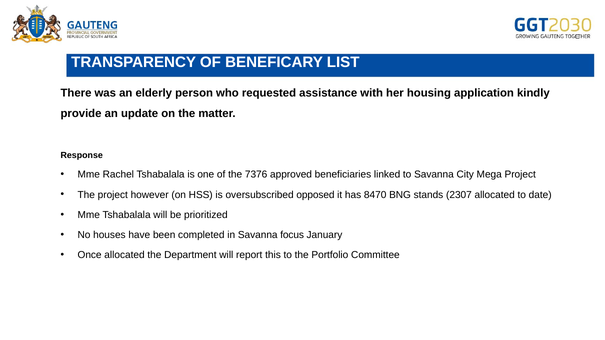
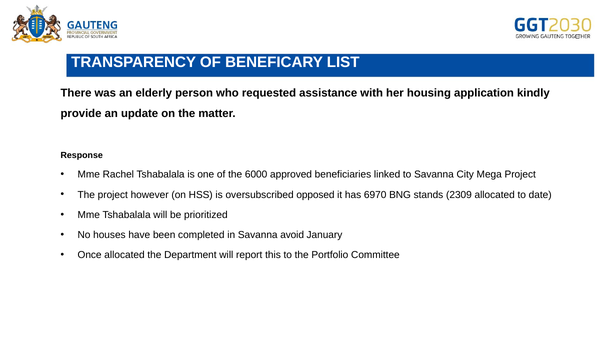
7376: 7376 -> 6000 (256, 175)
8470: 8470 -> 6970 (375, 195)
2307: 2307 -> 2309 (459, 195)
focus: focus -> avoid (292, 235)
